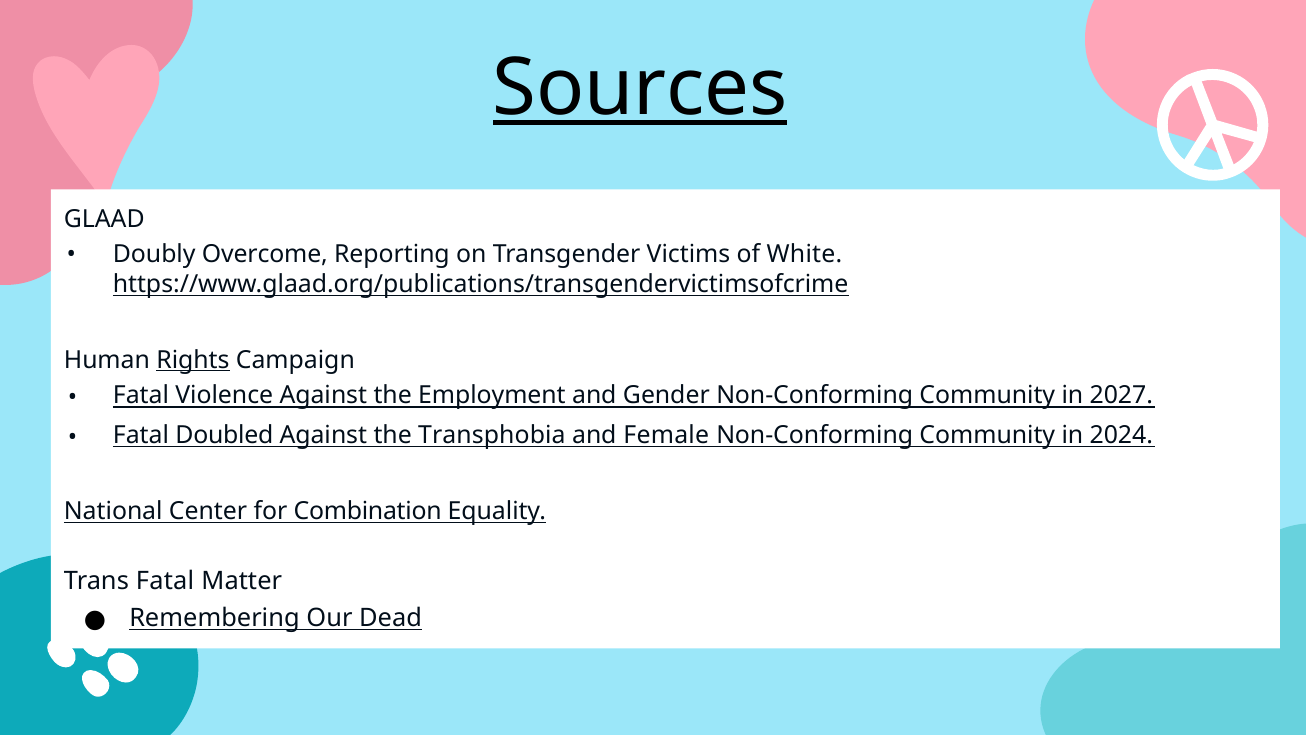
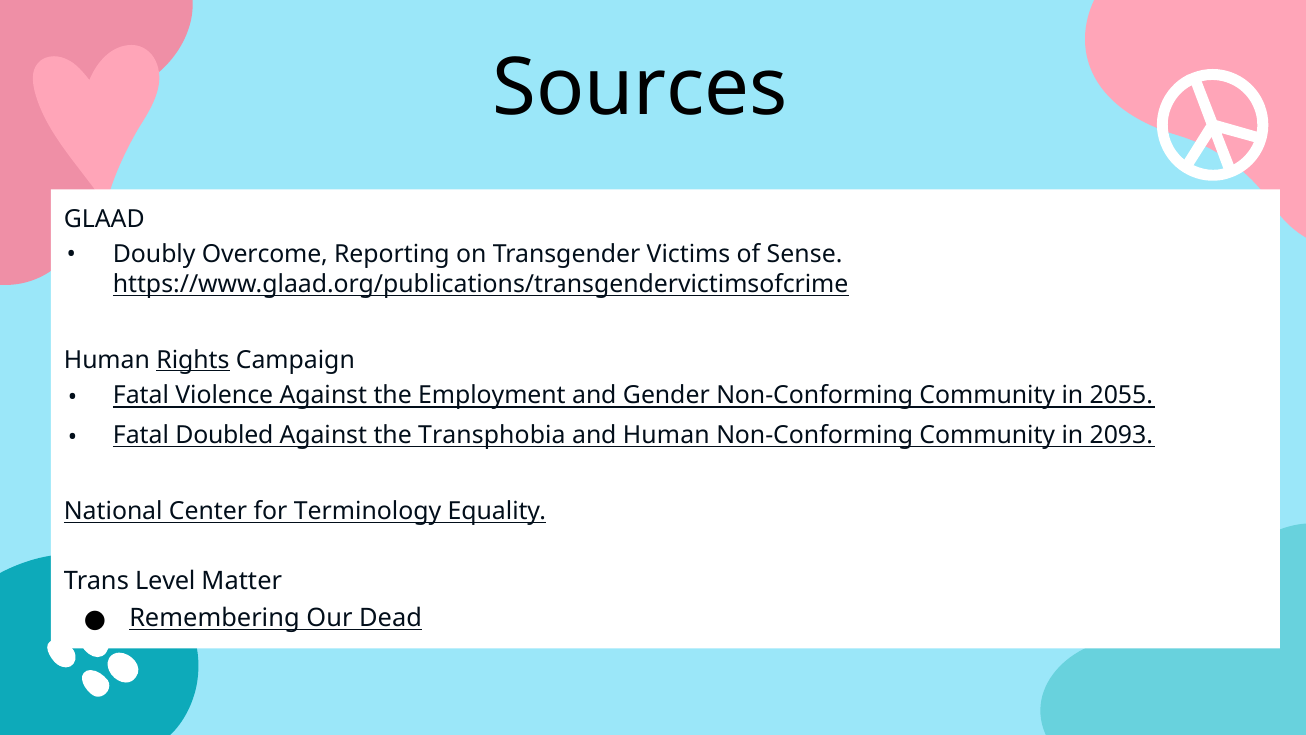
Sources underline: present -> none (640, 88)
White: White -> Sense (805, 255)
2027: 2027 -> 2055 (1121, 395)
and Female: Female -> Human (666, 435)
2024: 2024 -> 2093 (1121, 435)
Combination: Combination -> Terminology (368, 511)
Trans Fatal: Fatal -> Level (165, 581)
